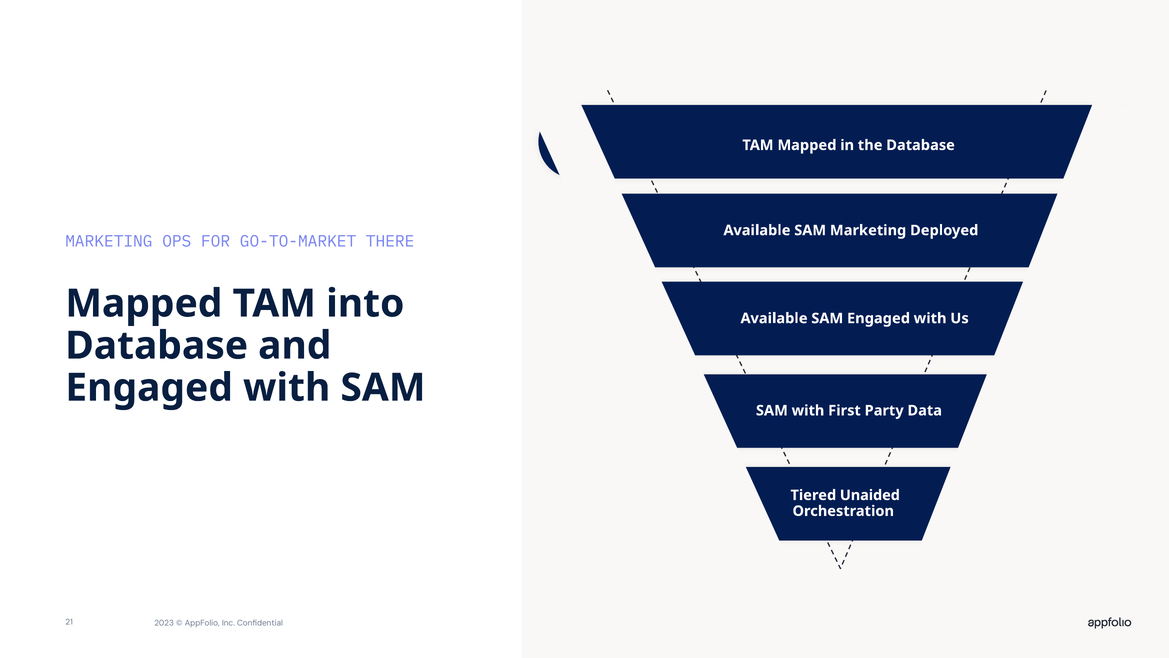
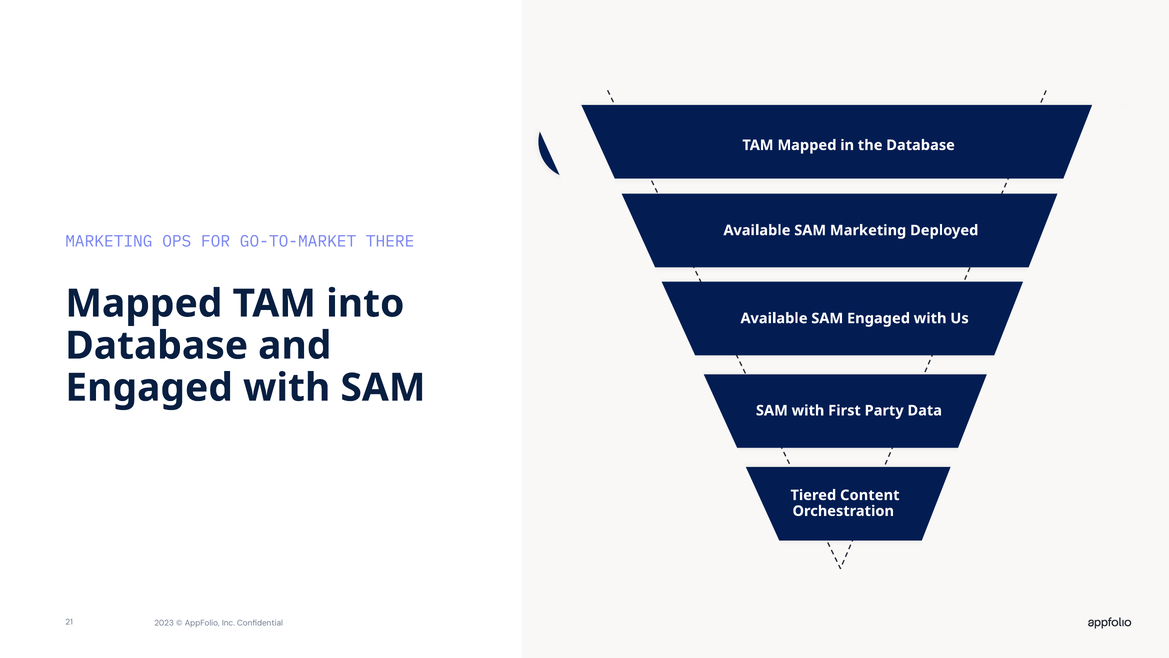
Unaided: Unaided -> Content (870, 495)
